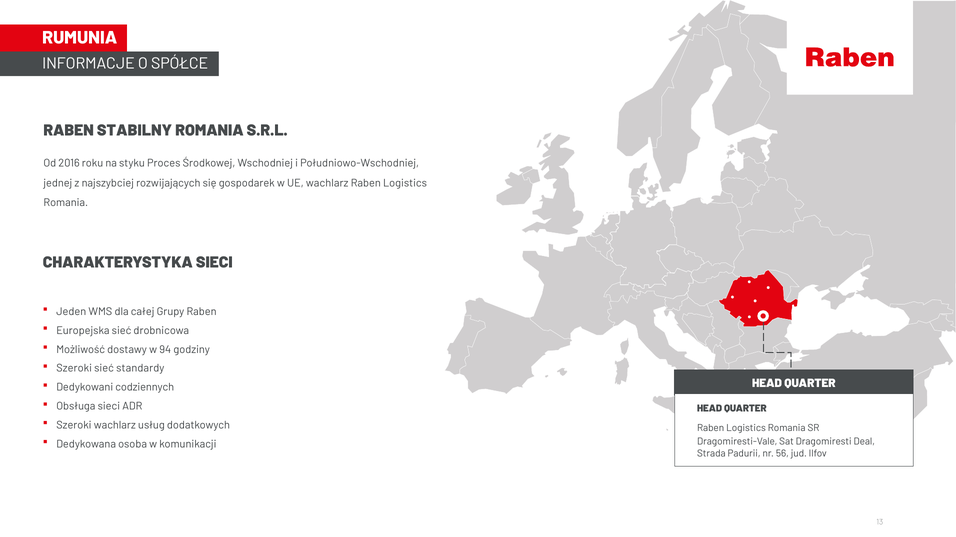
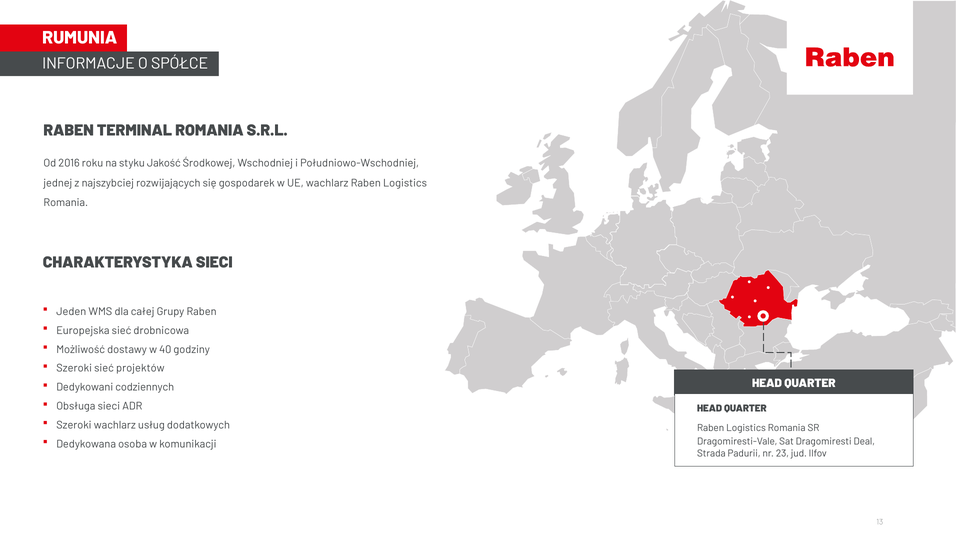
STABILNY: STABILNY -> TERMINAL (135, 131)
Proces: Proces -> Jakość (164, 163)
94: 94 -> 40 (165, 350)
standardy: standardy -> projektów (140, 369)
56: 56 -> 23 (782, 454)
